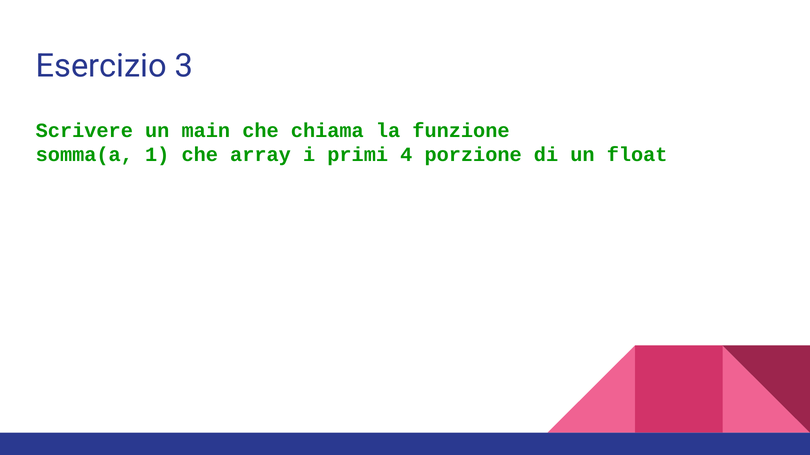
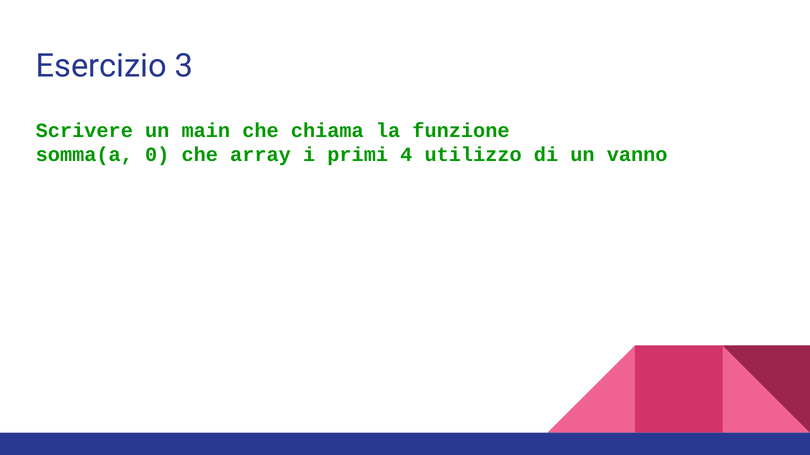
1: 1 -> 0 (157, 155)
porzione: porzione -> utilizzo (473, 155)
float: float -> vanno (637, 155)
